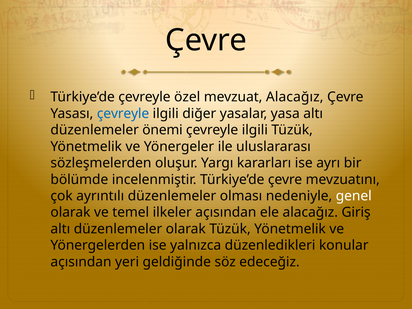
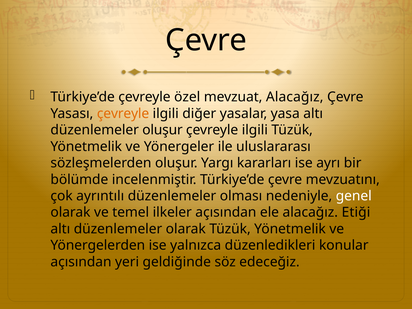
çevreyle colour: blue -> orange (123, 114)
düzenlemeler önemi: önemi -> oluşur (163, 130)
Giriş: Giriş -> Etiği (356, 212)
